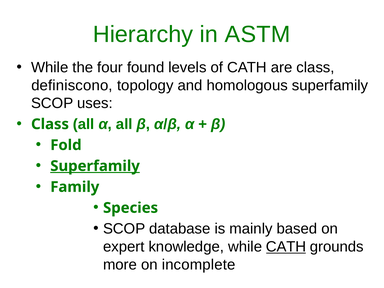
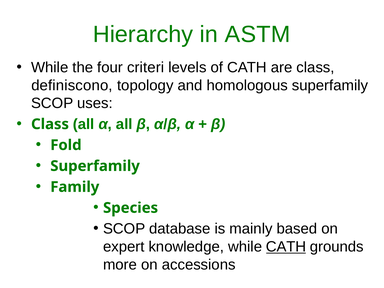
found: found -> criteri (146, 67)
Superfamily underline: present -> none (95, 166)
incomplete: incomplete -> accessions (199, 265)
